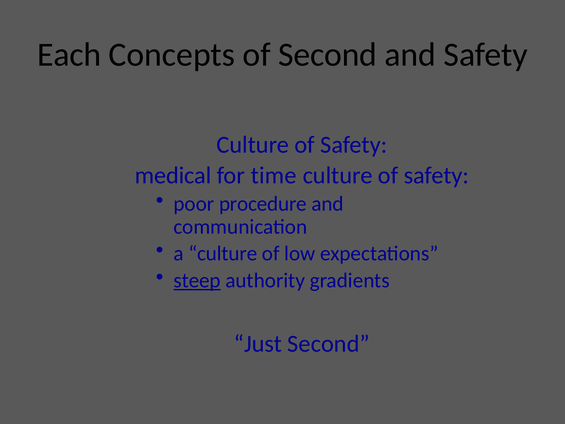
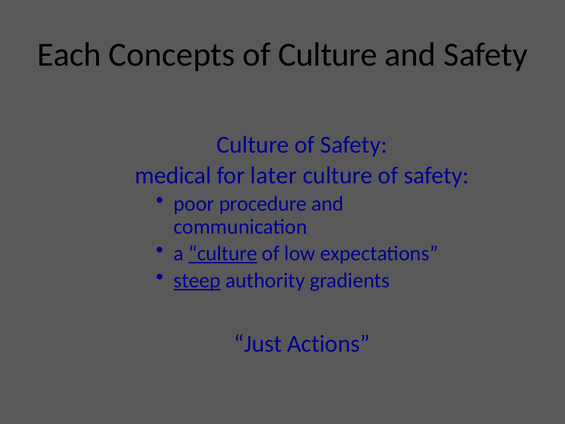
of Second: Second -> Culture (328, 55)
time: time -> later (274, 175)
culture underline: none -> present (223, 253)
Just Second: Second -> Actions (329, 344)
